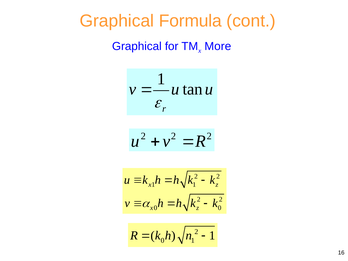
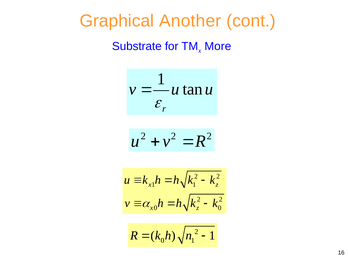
Formula: Formula -> Another (190, 21)
Graphical: Graphical -> Substrate (137, 46)
